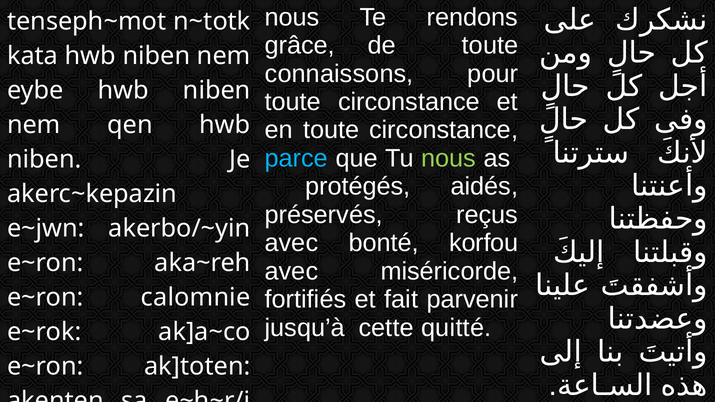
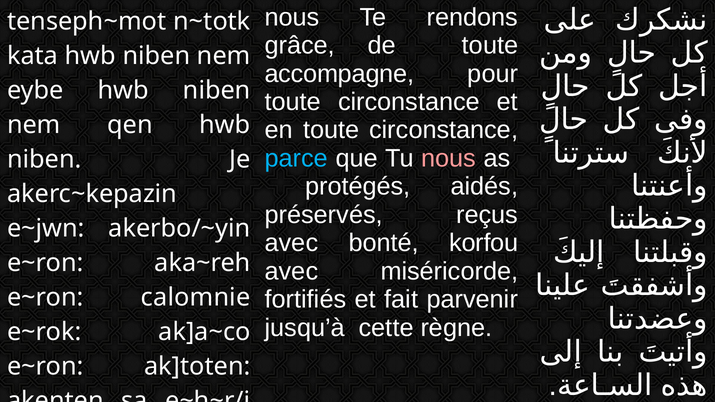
connaissons: connaissons -> accompagne (339, 74)
nous colour: light green -> pink (449, 158)
quitté: quitté -> règne (456, 328)
